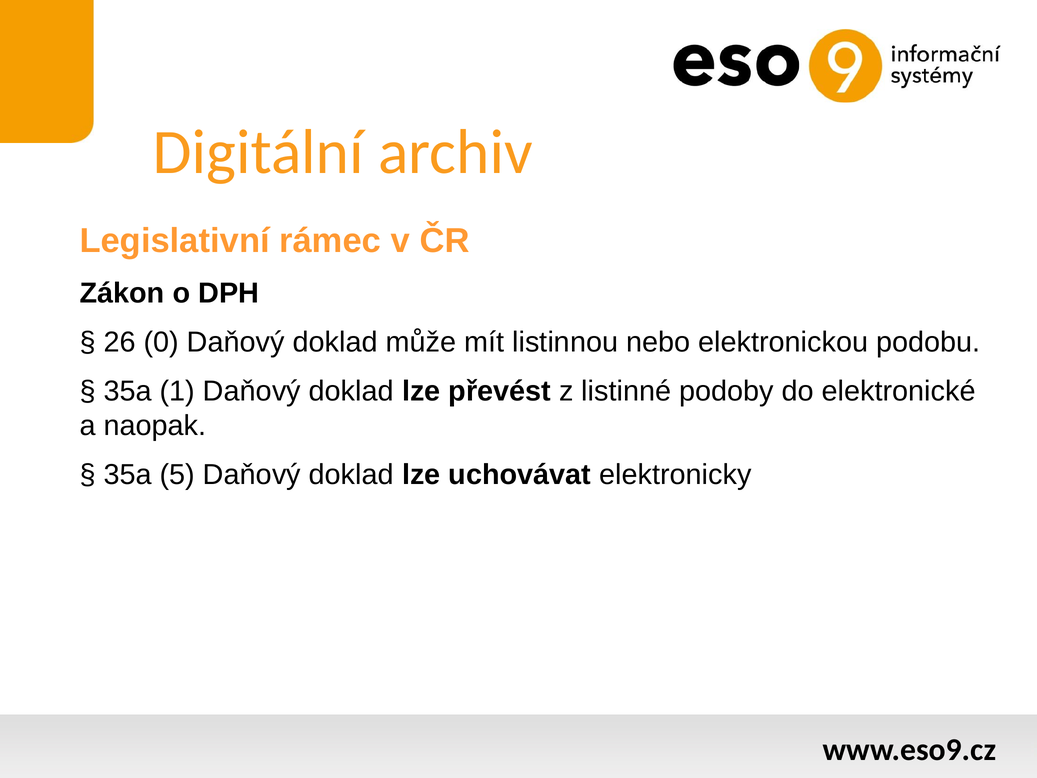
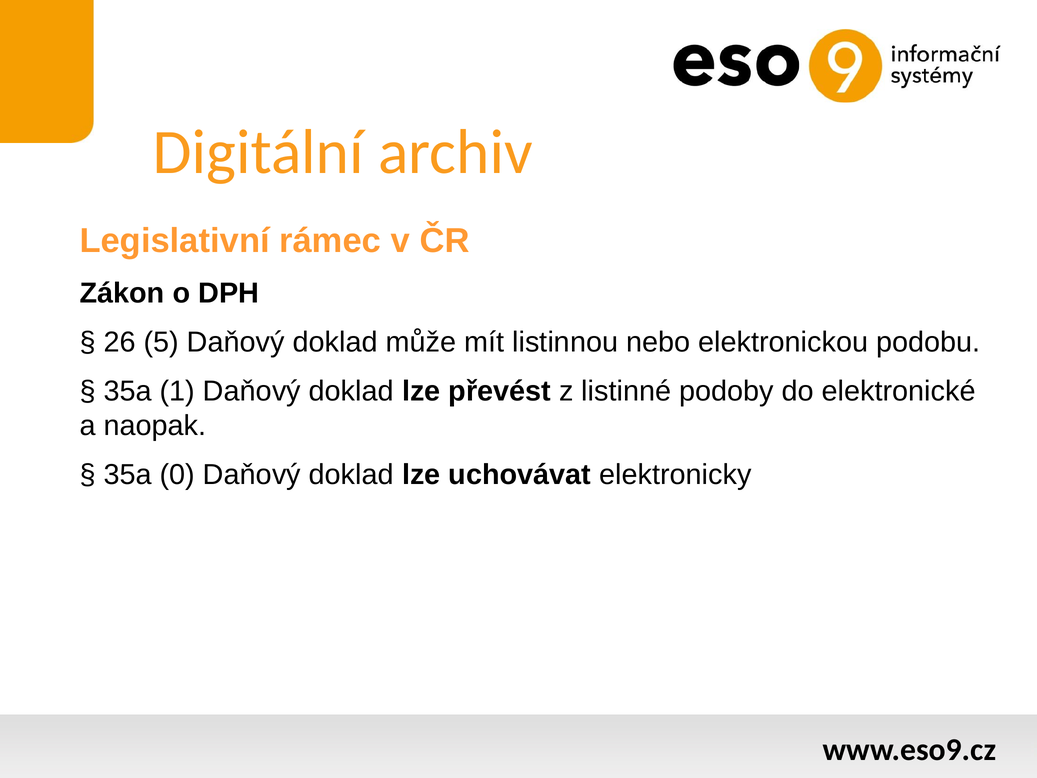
0: 0 -> 5 (161, 342)
5: 5 -> 0 (177, 475)
